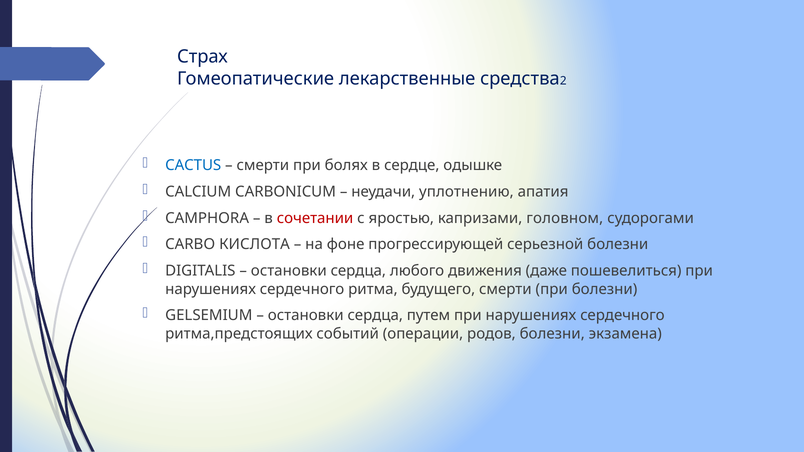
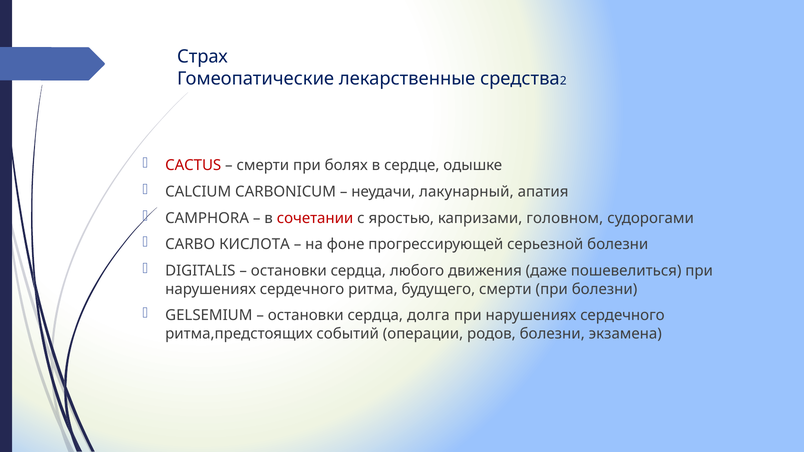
CACTUS colour: blue -> red (193, 165)
уплотнению: уплотнению -> лакунарный (466, 192)
путем: путем -> долга (428, 316)
